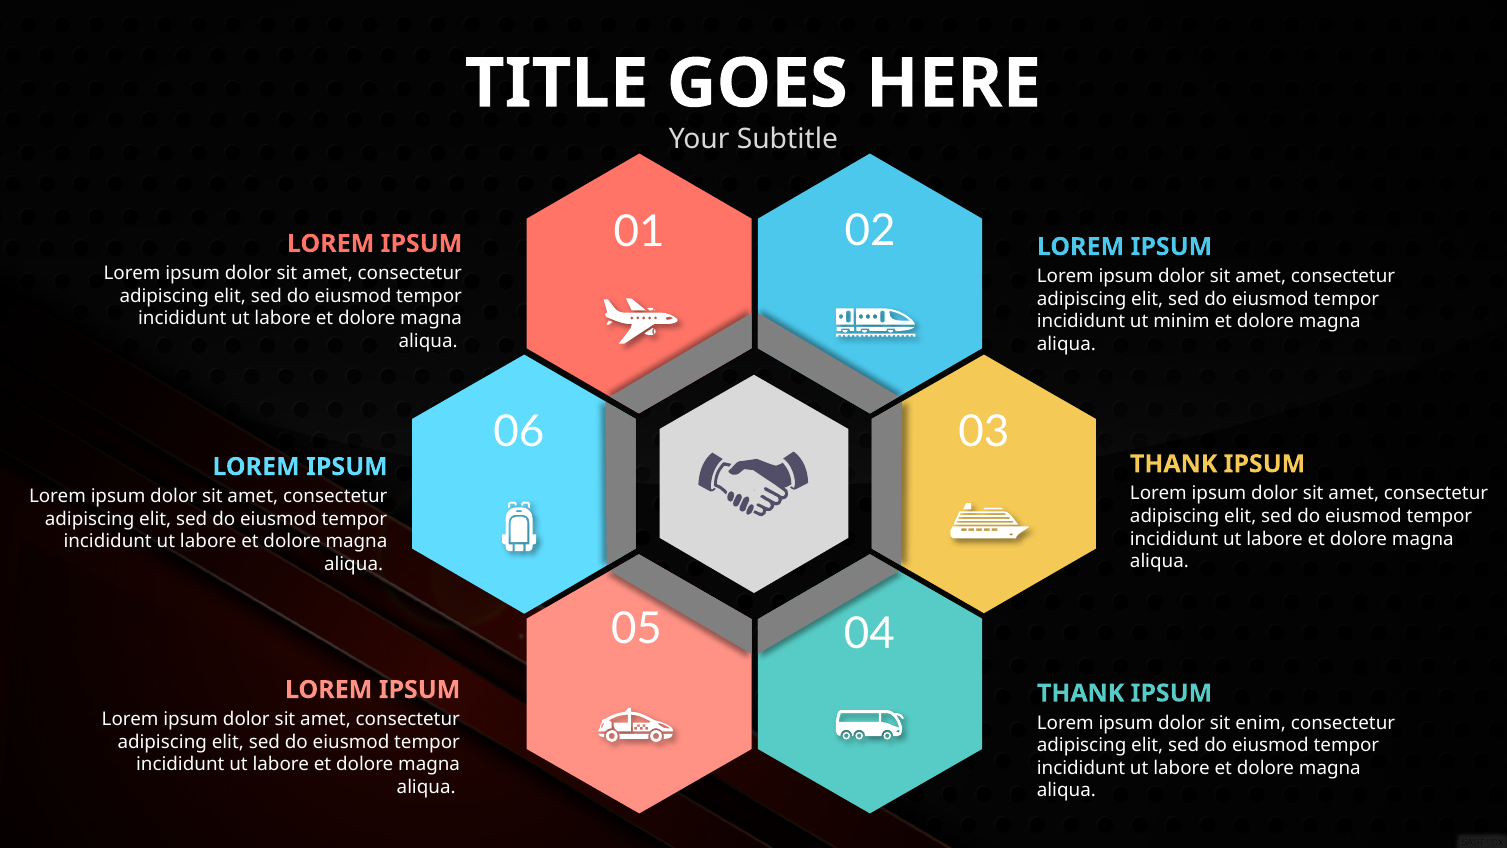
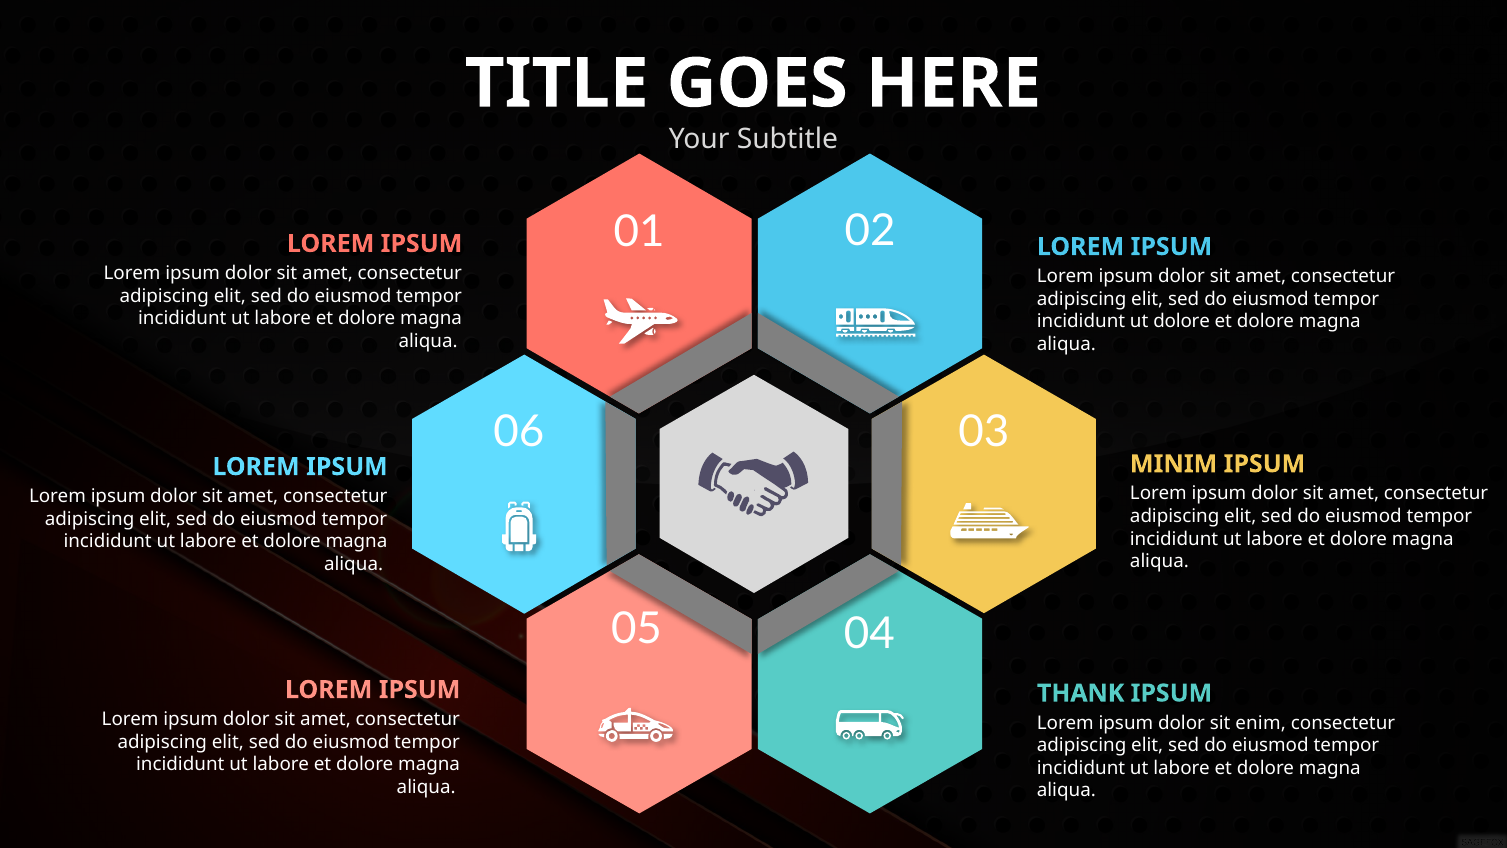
ut minim: minim -> dolore (1182, 322)
THANK: THANK -> MINIM (1174, 464)
